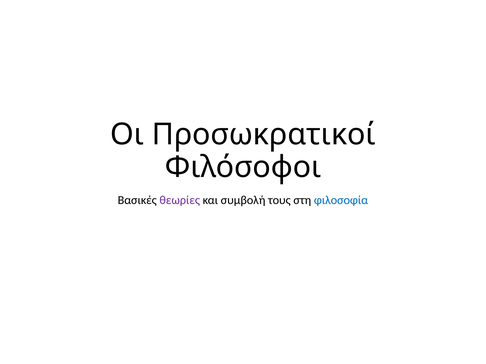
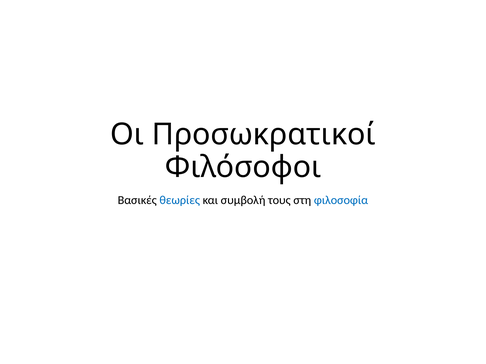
θεωρίες colour: purple -> blue (180, 200)
